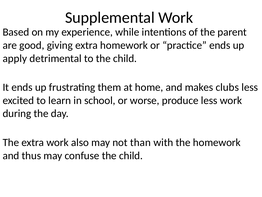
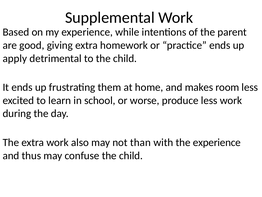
clubs: clubs -> room (227, 87)
the homework: homework -> experience (217, 142)
